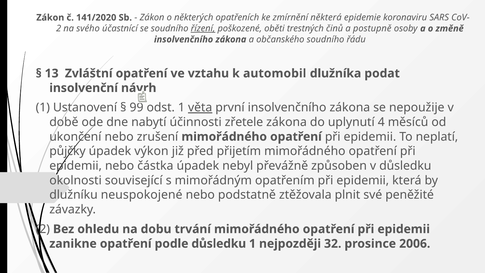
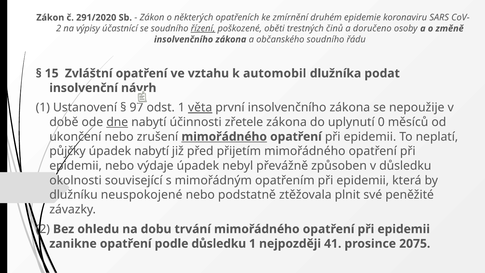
141/2020: 141/2020 -> 291/2020 (96, 18)
některá: některá -> druhém (326, 18)
svého: svého -> výpisy (88, 28)
postupně: postupně -> doručeno (372, 28)
13: 13 -> 15 (52, 73)
99: 99 -> 97 (137, 108)
dne underline: none -> present (117, 122)
4: 4 -> 0 (381, 122)
mimořádného underline: none -> present (224, 137)
úpadek výkon: výkon -> nabytí (152, 151)
částka: částka -> výdaje (155, 166)
32: 32 -> 41 (333, 244)
2006: 2006 -> 2075 (415, 244)
